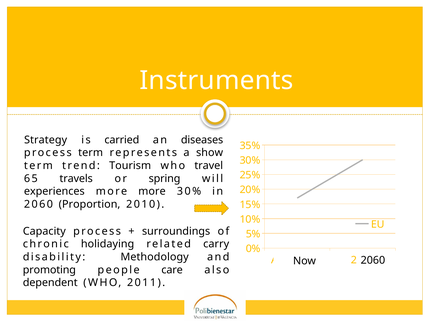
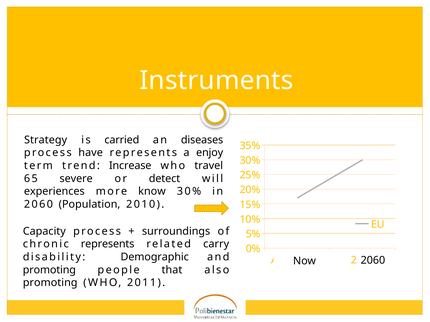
process term: term -> have (91, 153)
show: show -> enjoy (210, 153)
Tourism: Tourism -> Increase (130, 166)
travels: travels -> severe (76, 179)
spring: spring -> detect (165, 179)
more more: more -> know (152, 192)
Proportion: Proportion -> Population (90, 205)
chronic holidaying: holidaying -> represents (108, 244)
Methodology: Methodology -> Demographic (155, 257)
care: care -> that (172, 270)
dependent: dependent -> promoting (50, 283)
